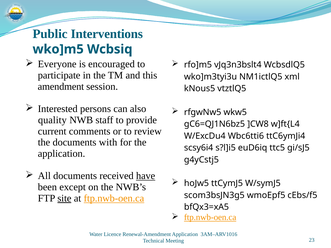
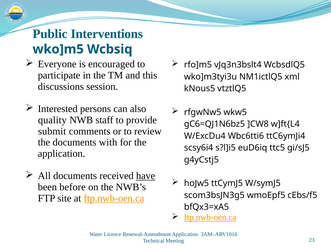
amendment: amendment -> discussions (61, 87)
current: current -> submit (52, 131)
except: except -> before (73, 187)
site underline: present -> none (64, 198)
